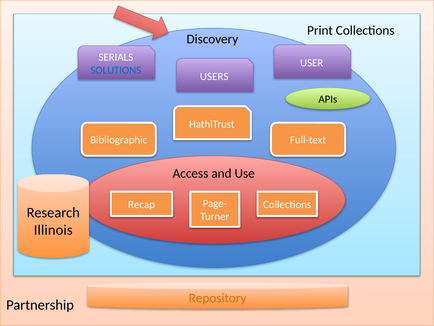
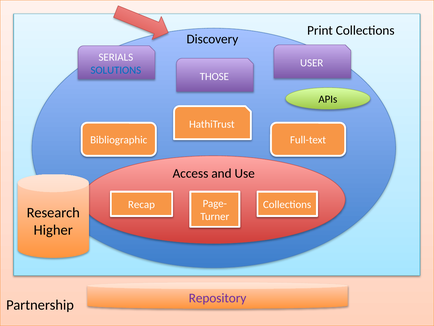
USERS: USERS -> THOSE (214, 76)
Illinois: Illinois -> Higher (53, 230)
Repository colour: orange -> purple (218, 298)
